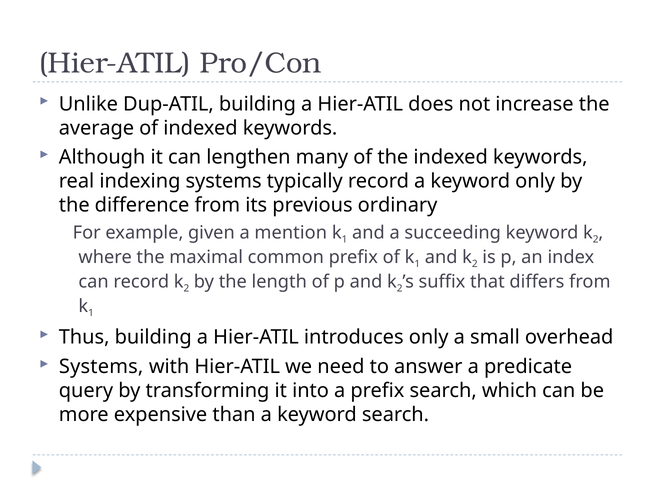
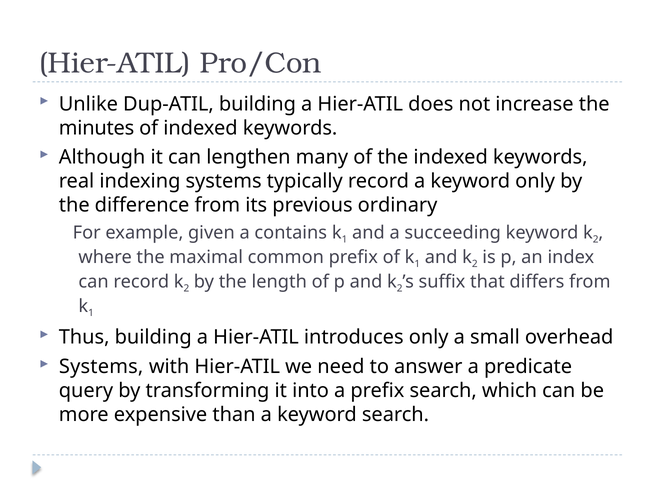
average: average -> minutes (97, 128)
mention: mention -> contains (291, 233)
